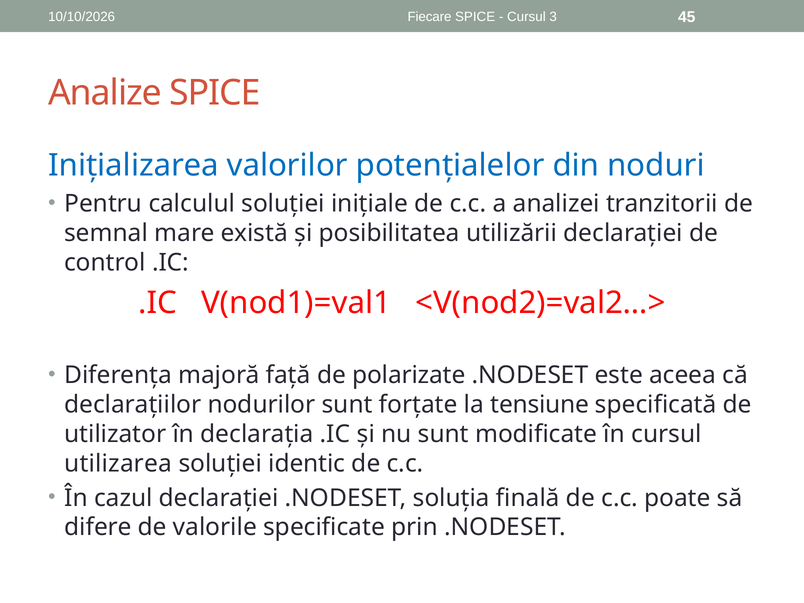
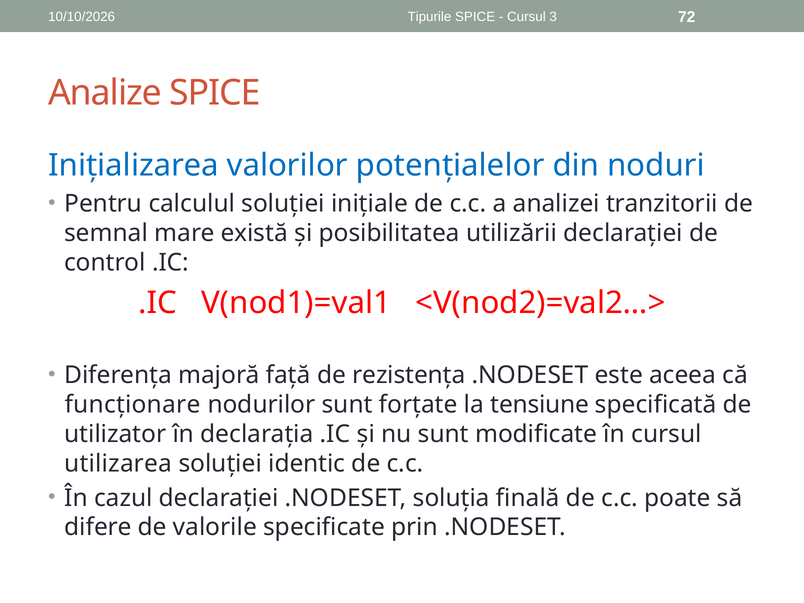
Fiecare: Fiecare -> Tipurile (429, 17)
45: 45 -> 72 (687, 17)
polarizate: polarizate -> rezistența (409, 375)
declarațiilor: declarațiilor -> funcționare (133, 405)
